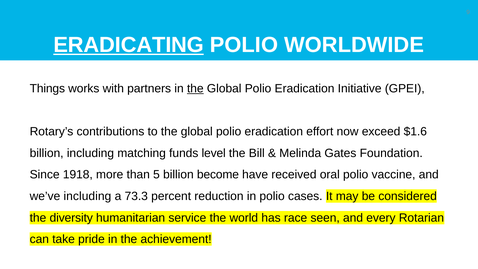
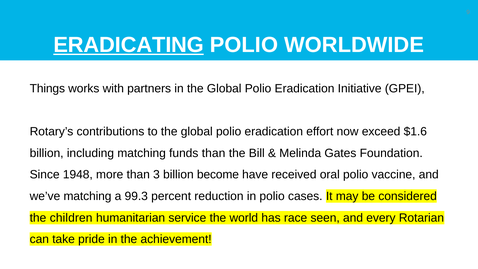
the underline: present -> none (195, 89)
funds level: level -> than (214, 153)
1918: 1918 -> 1948 (78, 175)
5: 5 -> 3 (156, 175)
we’ve including: including -> matching (87, 196)
73.3: 73.3 -> 99.3 (136, 196)
diversity: diversity -> children (71, 218)
